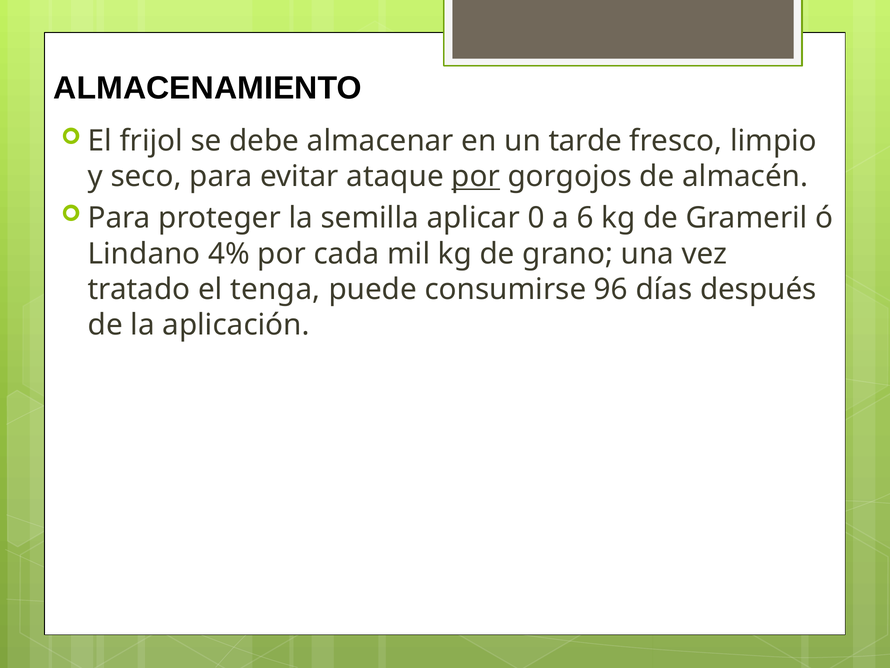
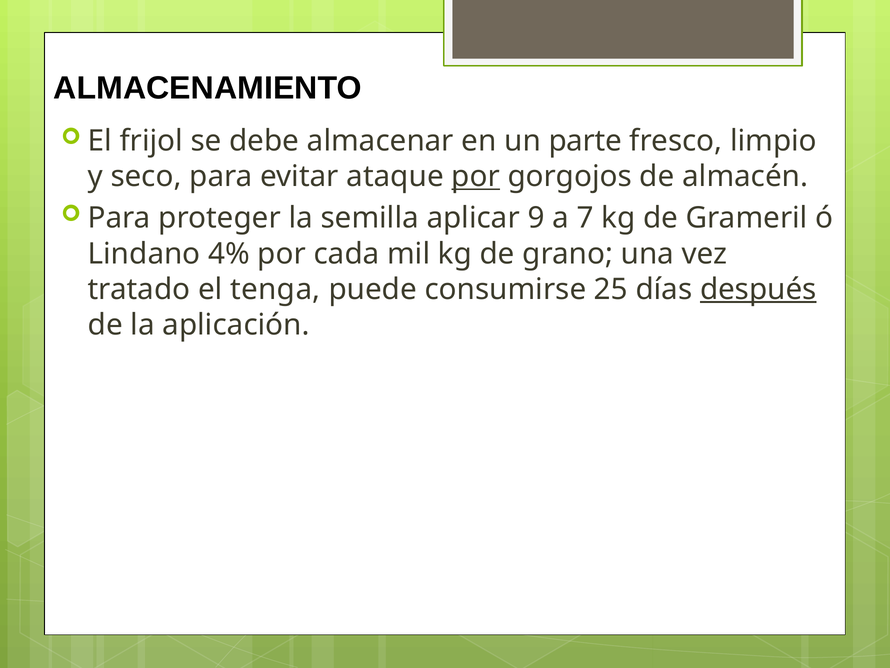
tarde: tarde -> parte (585, 141)
0: 0 -> 9 (536, 218)
6: 6 -> 7 (585, 218)
96: 96 -> 25 (611, 289)
después underline: none -> present (758, 289)
